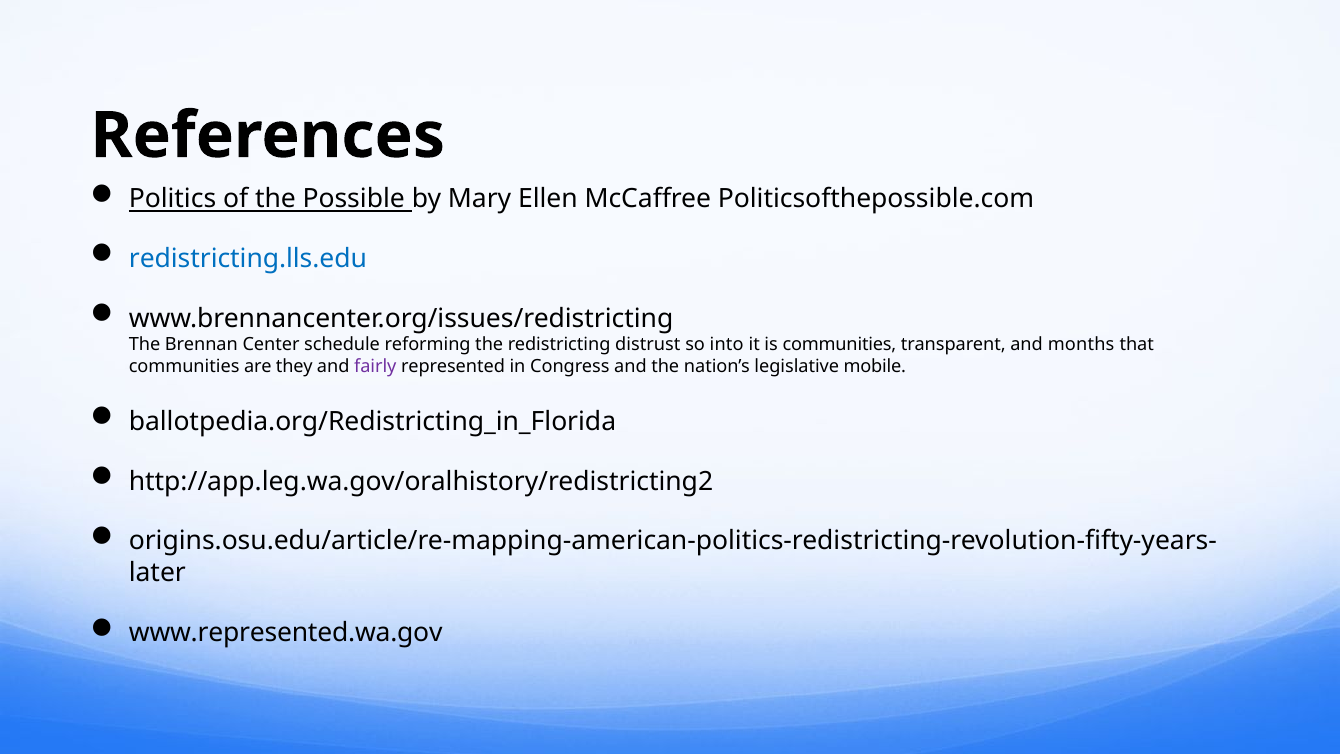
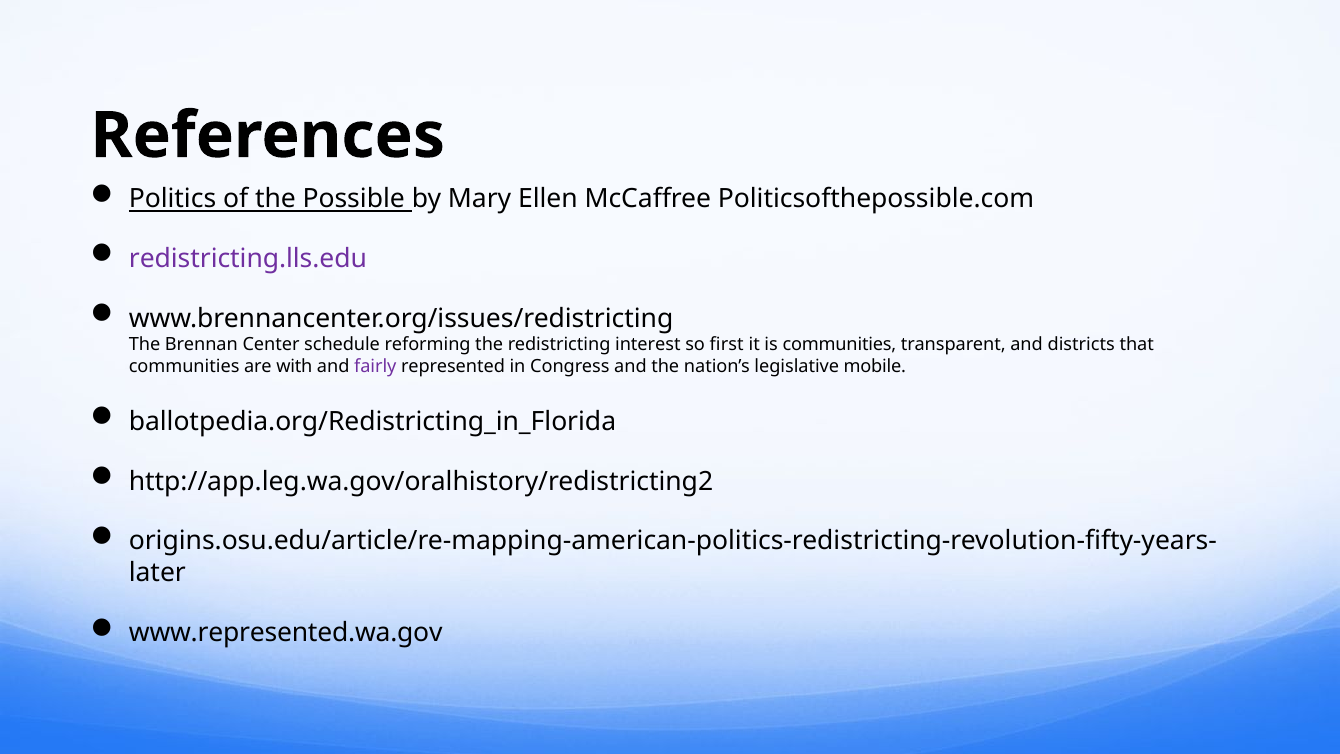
redistricting.lls.edu colour: blue -> purple (248, 258)
distrust: distrust -> interest (648, 344)
into: into -> first (727, 344)
months: months -> districts (1081, 344)
they: they -> with (294, 366)
